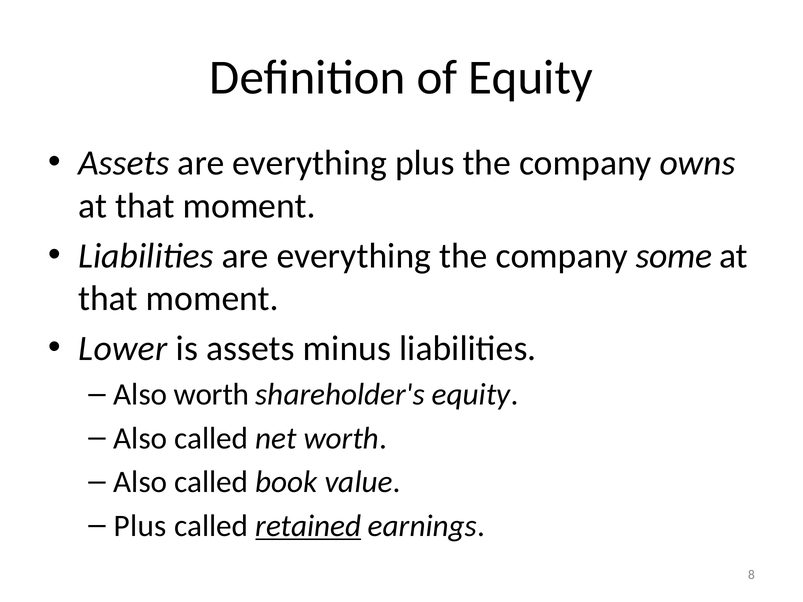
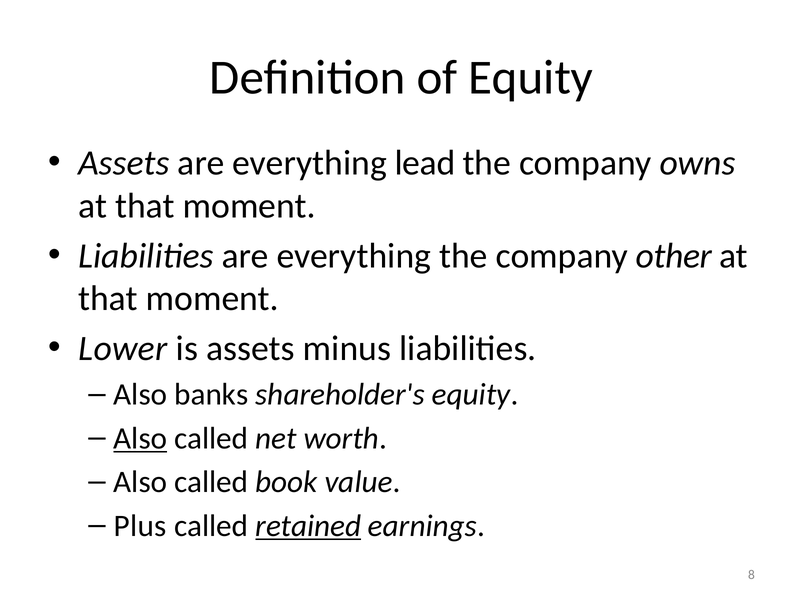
everything plus: plus -> lead (425, 163)
some: some -> other (674, 256)
Also worth: worth -> banks (211, 395)
Also underline: none -> present (140, 439)
